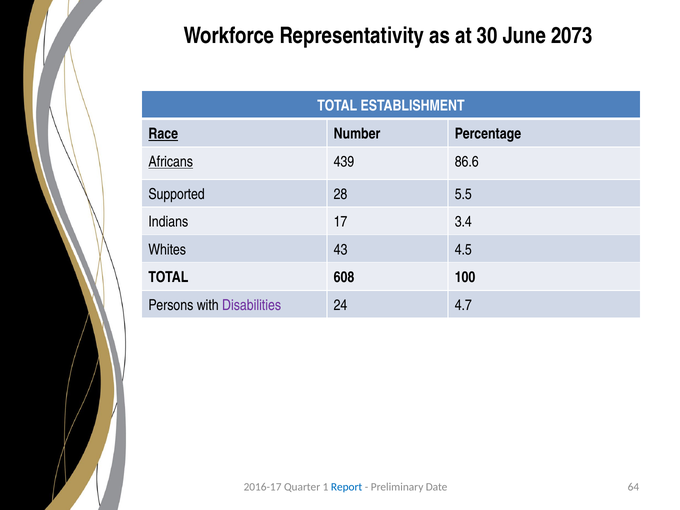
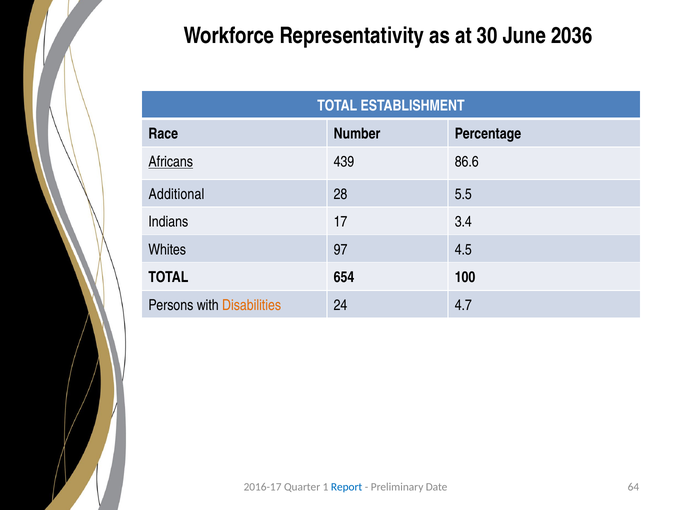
2073: 2073 -> 2036 (572, 36)
Race underline: present -> none (163, 134)
Supported: Supported -> Additional (176, 194)
43: 43 -> 97 (341, 250)
608: 608 -> 654 (344, 277)
Disabilities colour: purple -> orange (252, 305)
